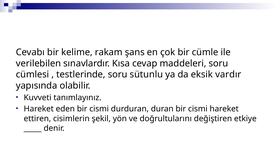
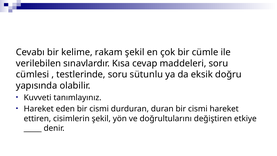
rakam şans: şans -> şekil (135, 52)
vardır: vardır -> doğru (228, 74)
